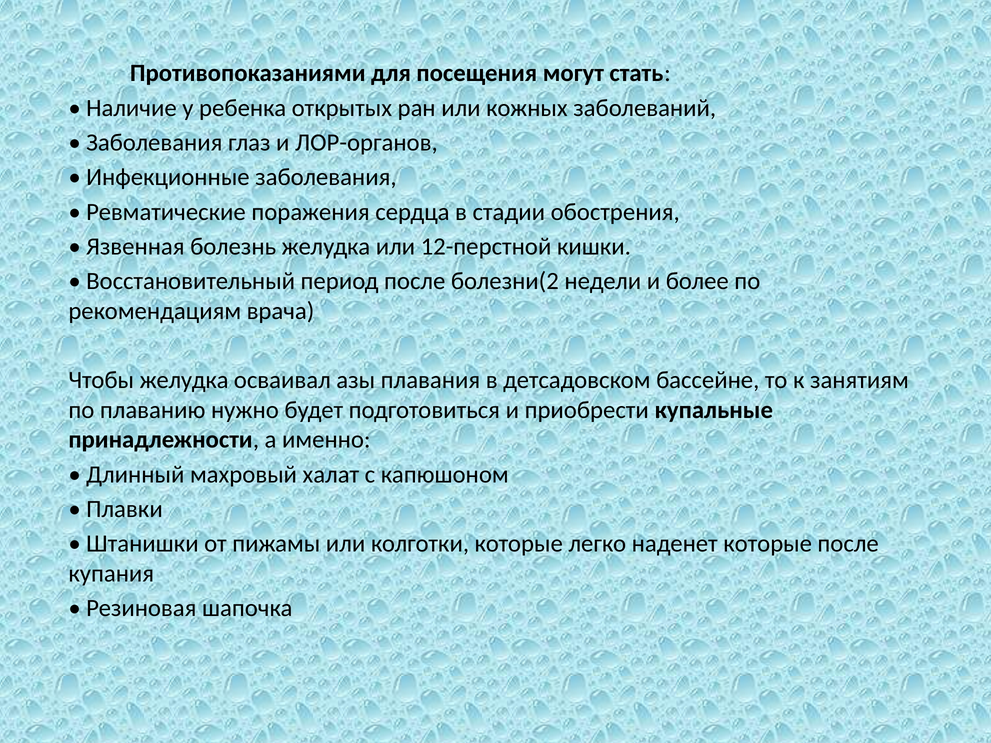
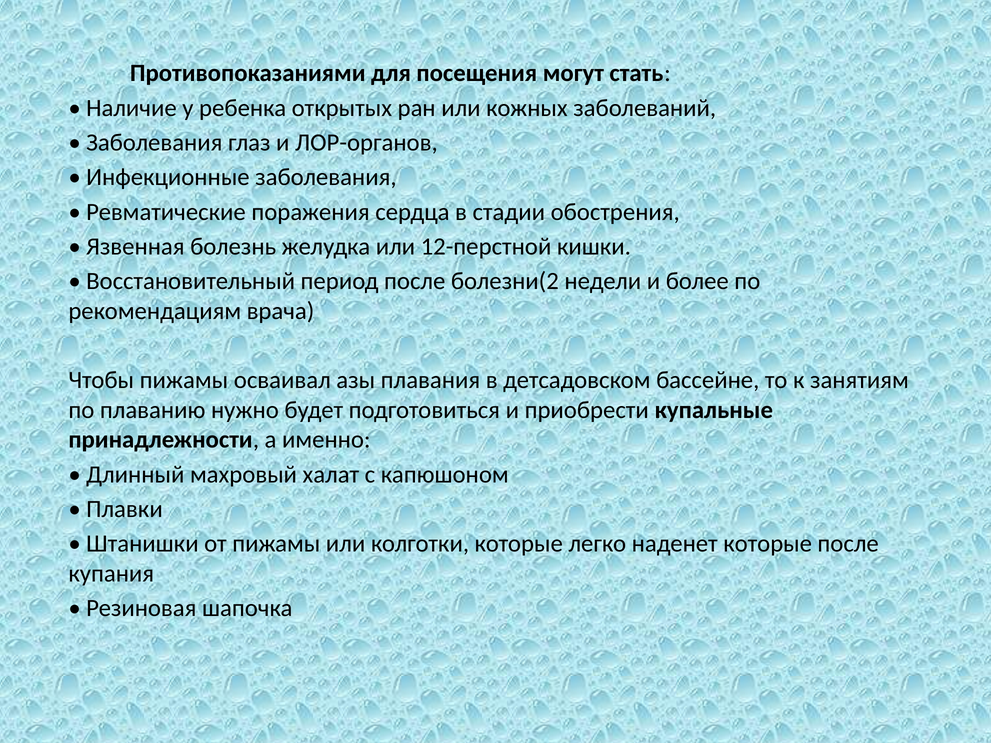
Чтобы желудка: желудка -> пижамы (184, 380)
